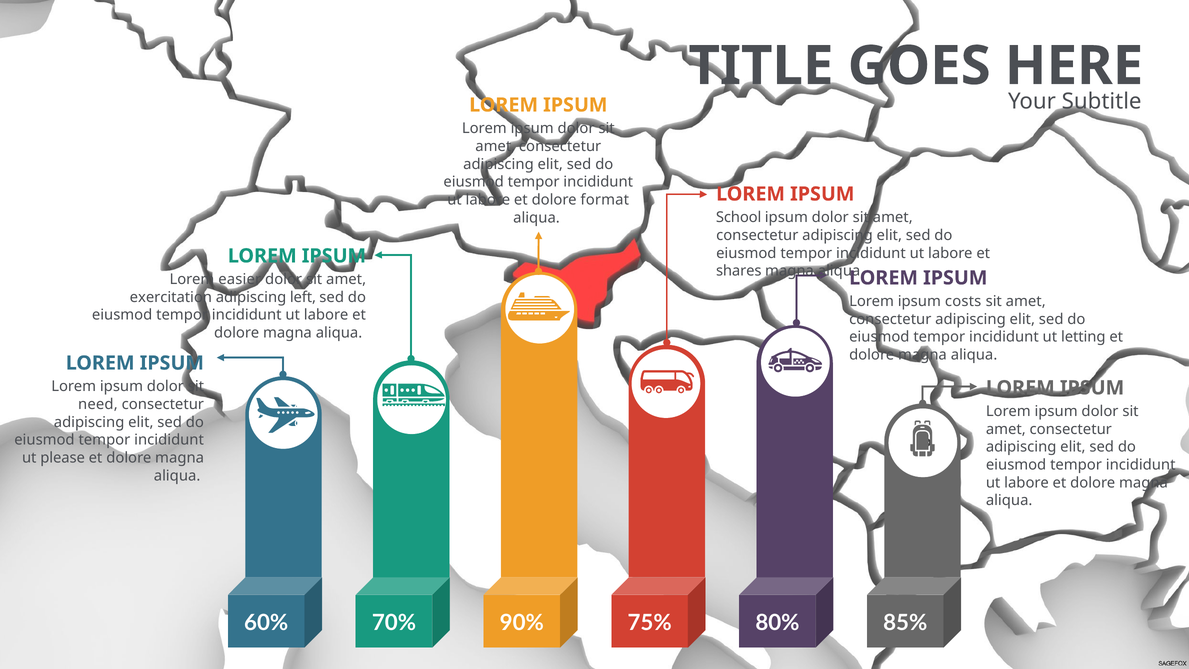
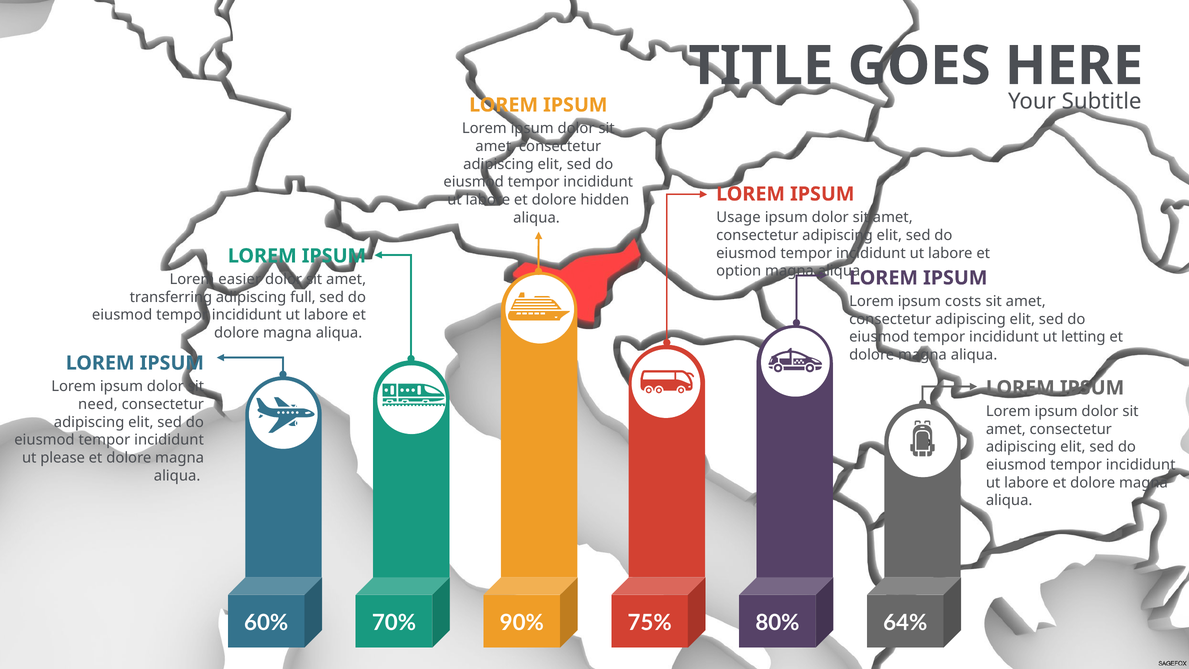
format: format -> hidden (605, 200)
School: School -> Usage (738, 217)
shares: shares -> option (739, 271)
exercitation: exercitation -> transferring (171, 297)
left: left -> full (303, 297)
85%: 85% -> 64% (905, 623)
